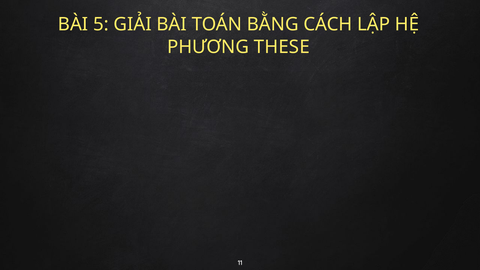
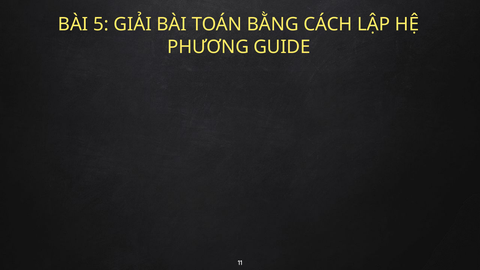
THESE: THESE -> GUIDE (282, 47)
